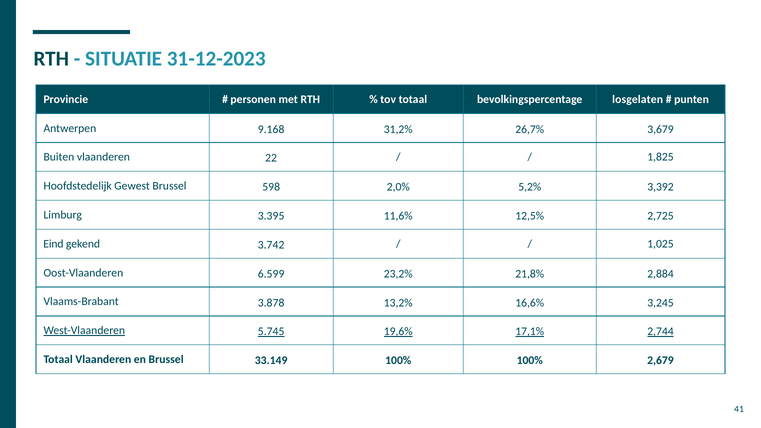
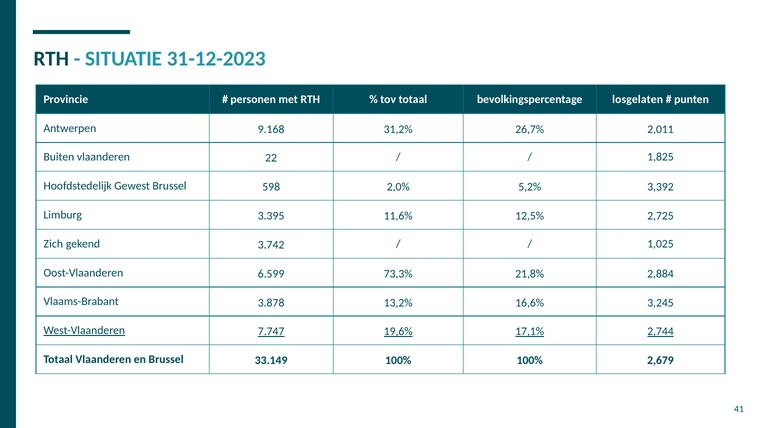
3,679: 3,679 -> 2,011 (660, 129)
Eind: Eind -> Zich (53, 244)
23,2%: 23,2% -> 73,3% (398, 274)
5.745: 5.745 -> 7.747 (271, 332)
